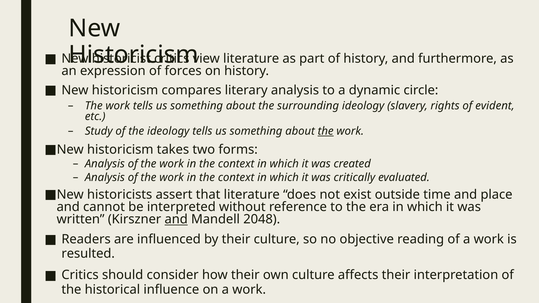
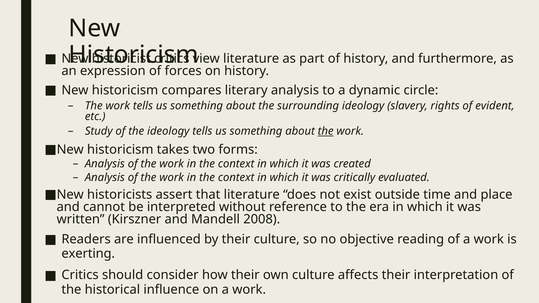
and underline: present -> none (176, 220)
2048: 2048 -> 2008 (262, 220)
resulted: resulted -> exerting (88, 254)
